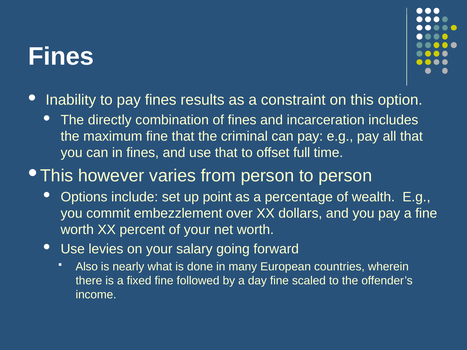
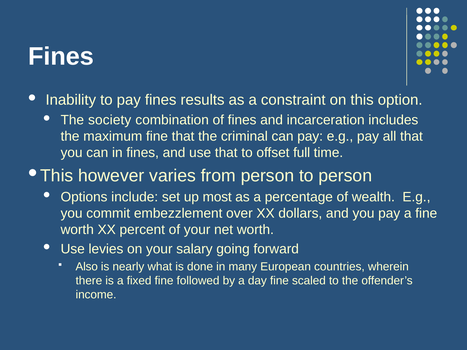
directly: directly -> society (110, 120)
point: point -> most (217, 197)
